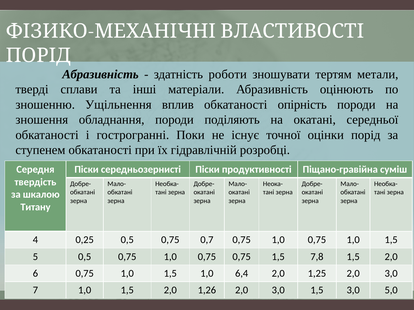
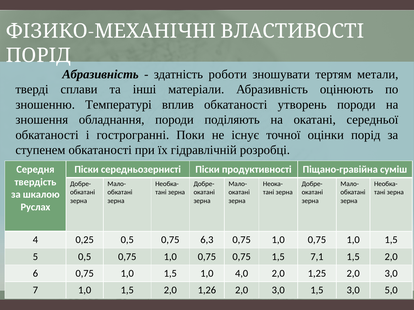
Ущільнення: Ущільнення -> Температурі (118, 105)
опірність: опірність -> утворень (302, 105)
Титану: Титану -> Руслах (35, 208)
0,7: 0,7 -> 6,3 (207, 240)
7,8: 7,8 -> 7,1 (317, 257)
6,4: 6,4 -> 4,0 (242, 274)
